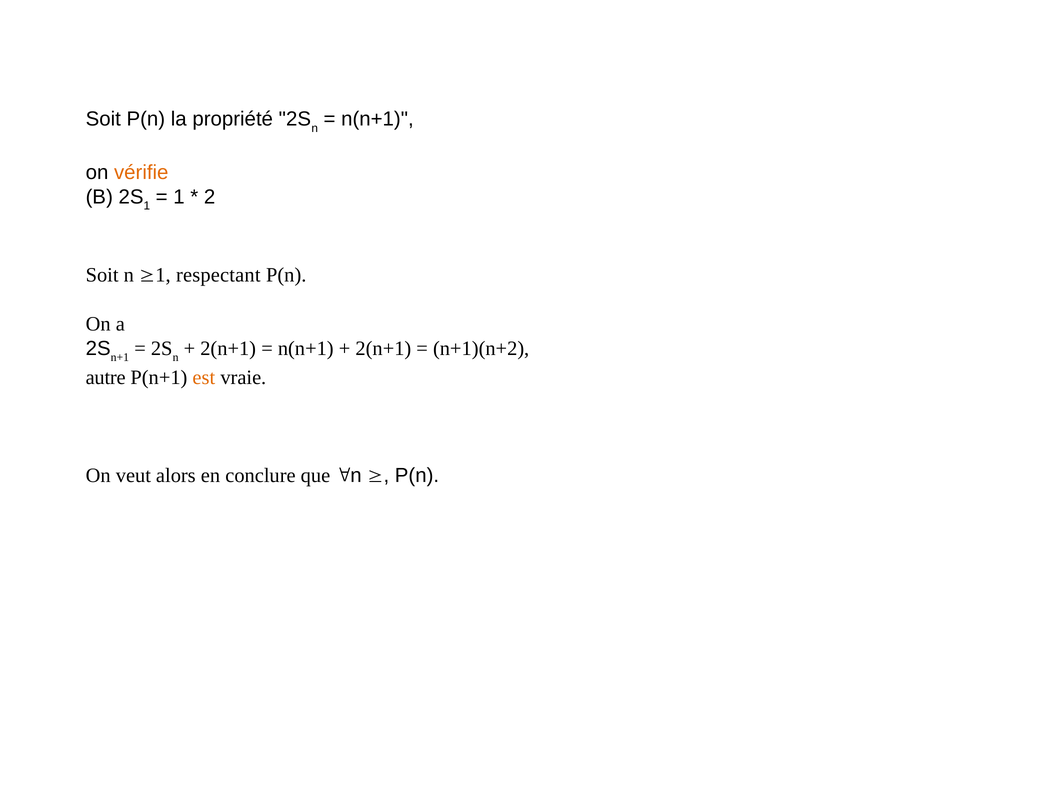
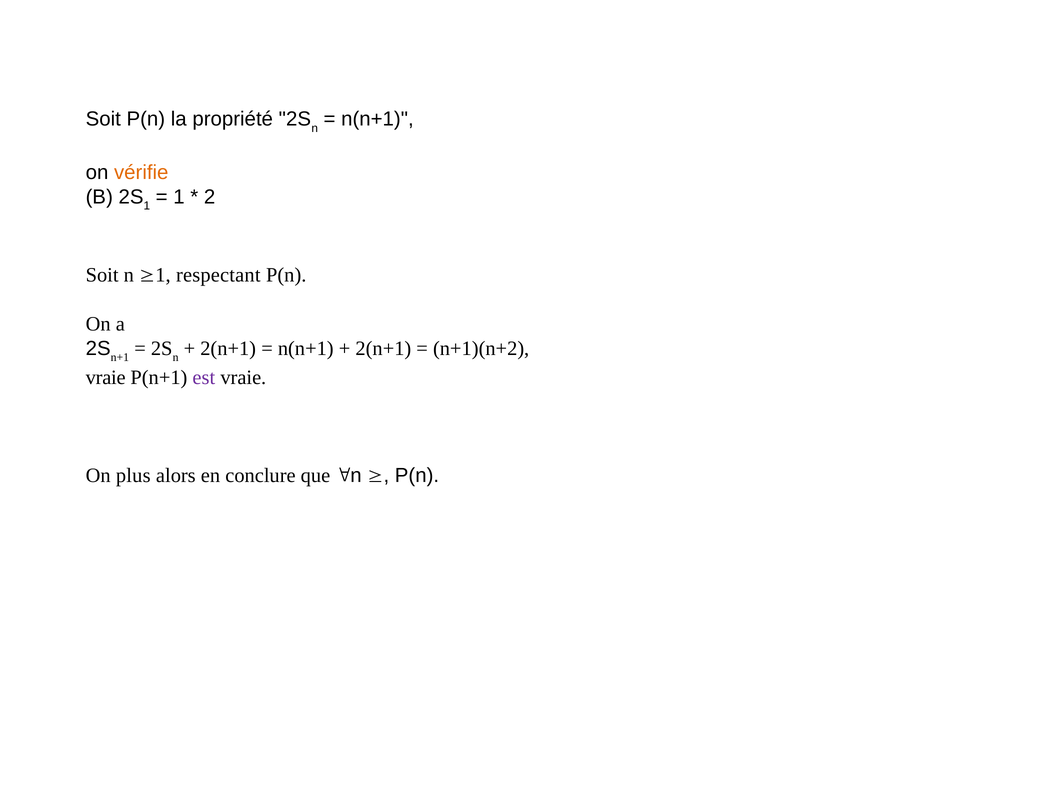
autre: autre -> vraie (106, 378)
est colour: orange -> purple (204, 378)
veut: veut -> plus (133, 476)
